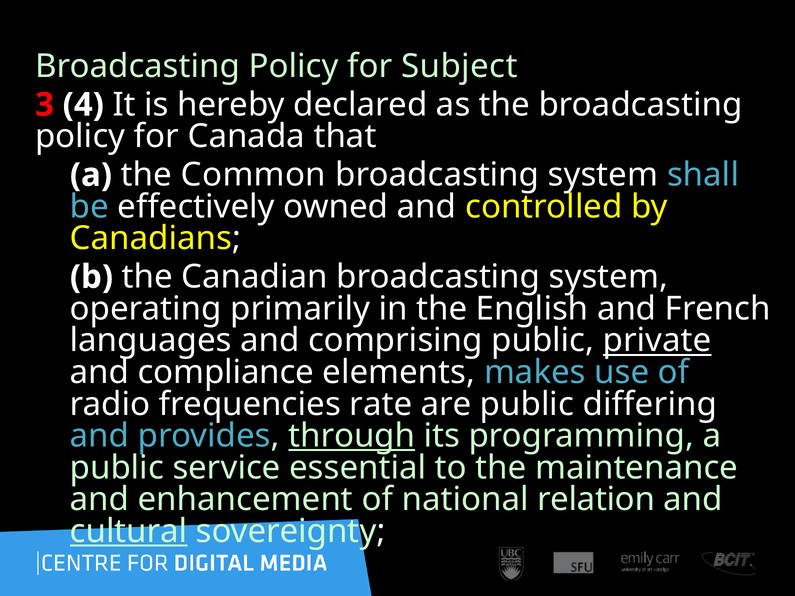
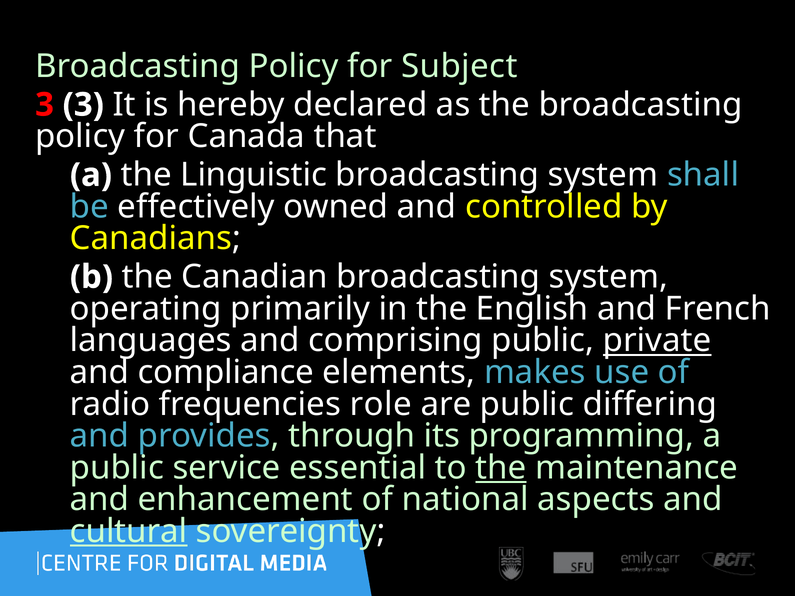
3 4: 4 -> 3 (83, 105)
Common: Common -> Linguistic (254, 175)
rate: rate -> role (381, 404)
through underline: present -> none (352, 436)
the underline: none -> present (501, 468)
relation: relation -> aspects (596, 500)
